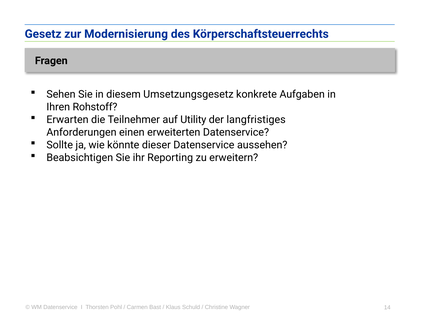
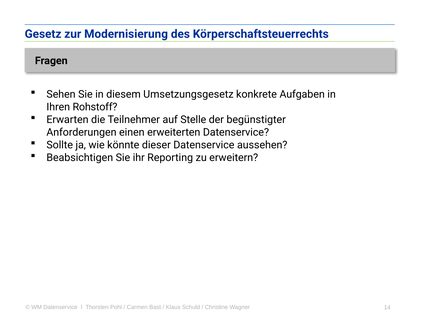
Utility: Utility -> Stelle (193, 120)
langfristiges: langfristiges -> begünstigter (256, 120)
